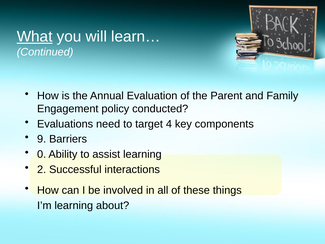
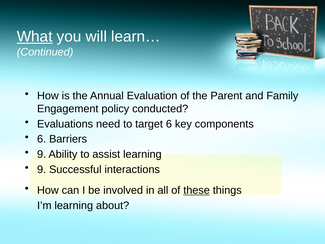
target 4: 4 -> 6 (169, 124)
9: 9 -> 6 (42, 139)
0: 0 -> 9 (42, 154)
2: 2 -> 9 (42, 169)
these underline: none -> present (197, 190)
